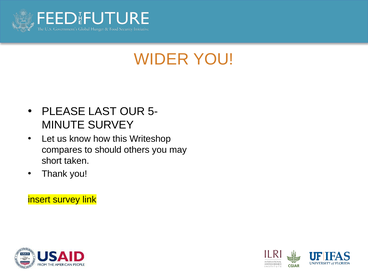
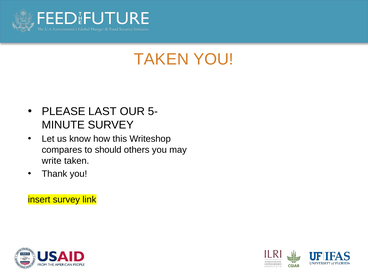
WIDER: WIDER -> TAKEN (161, 59)
short: short -> write (52, 161)
